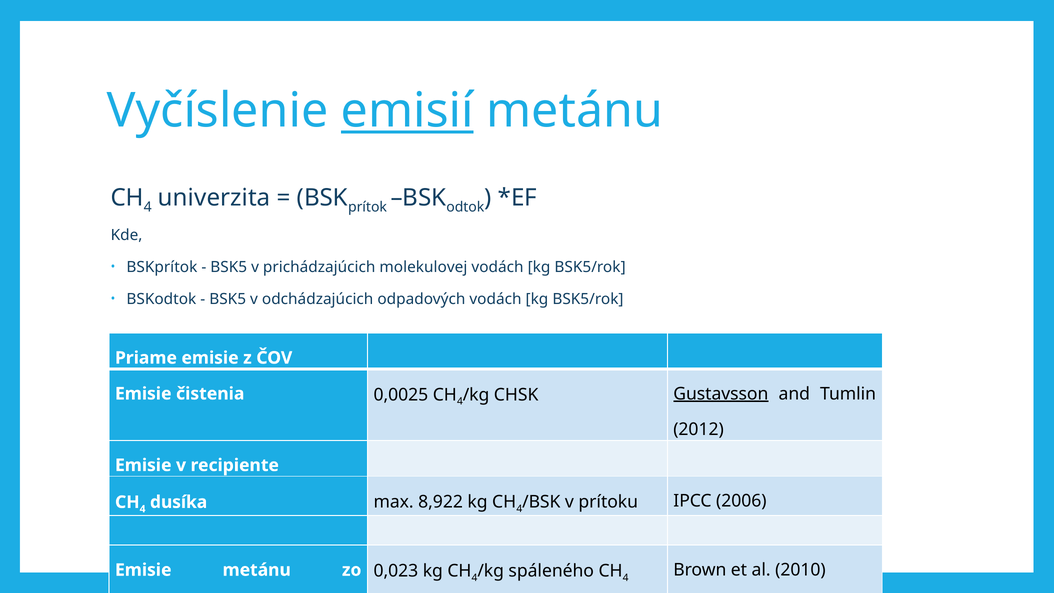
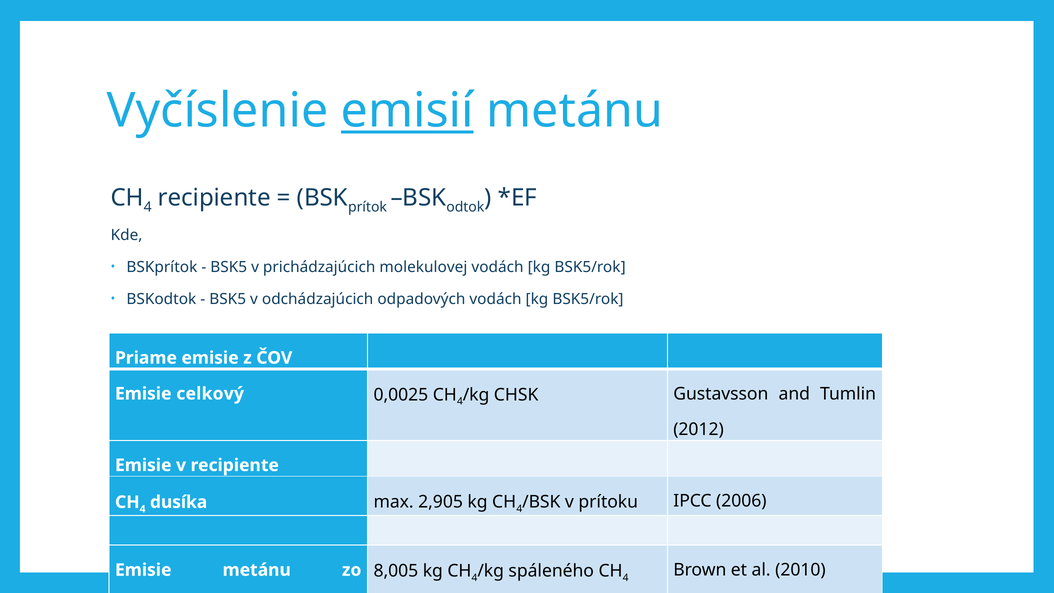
univerzita: univerzita -> recipiente (214, 198)
čistenia: čistenia -> celkový (210, 394)
Gustavsson underline: present -> none (721, 394)
8,922: 8,922 -> 2,905 (441, 502)
0,023: 0,023 -> 8,005 (396, 571)
